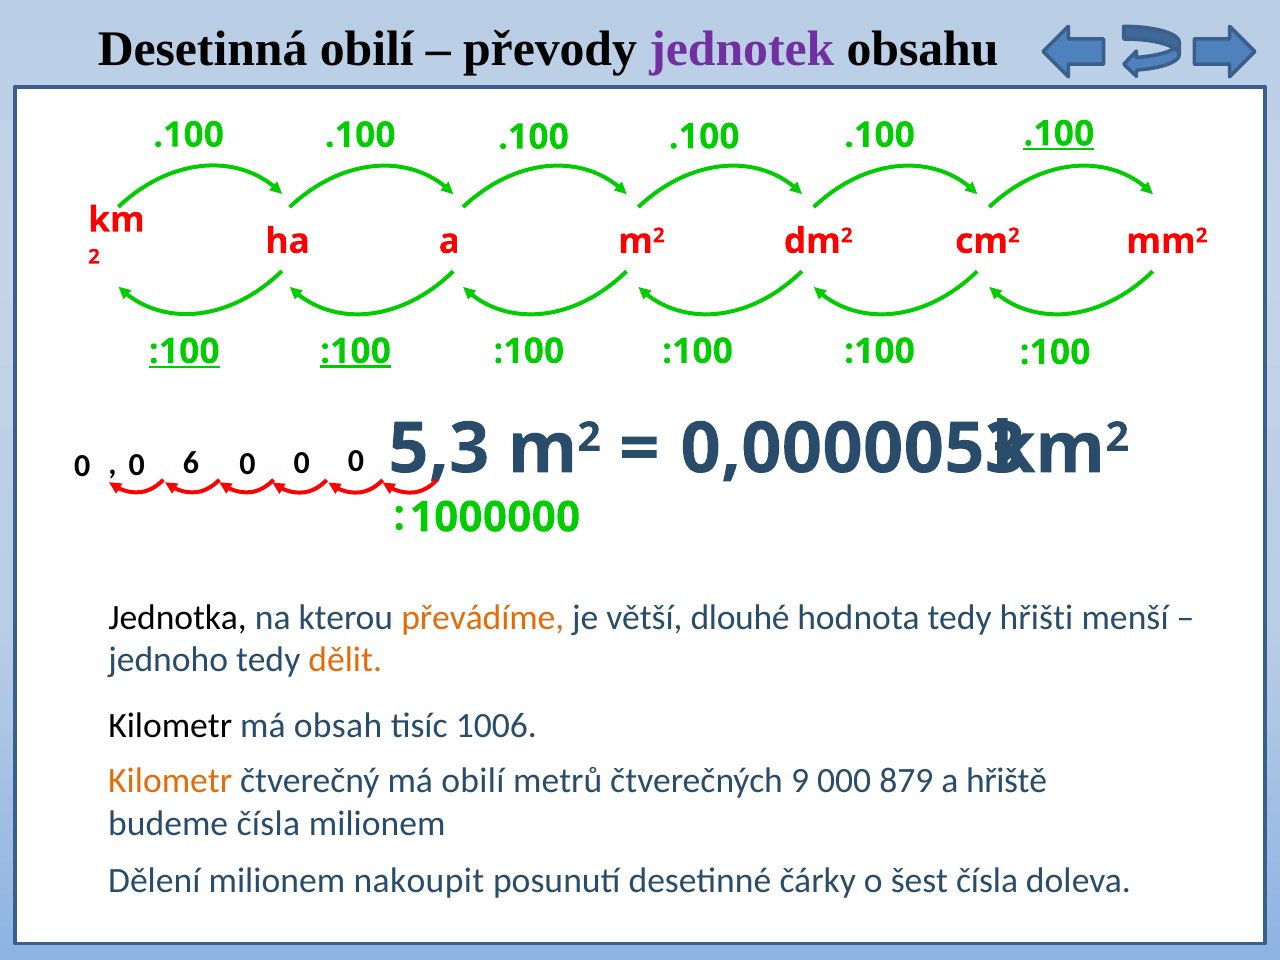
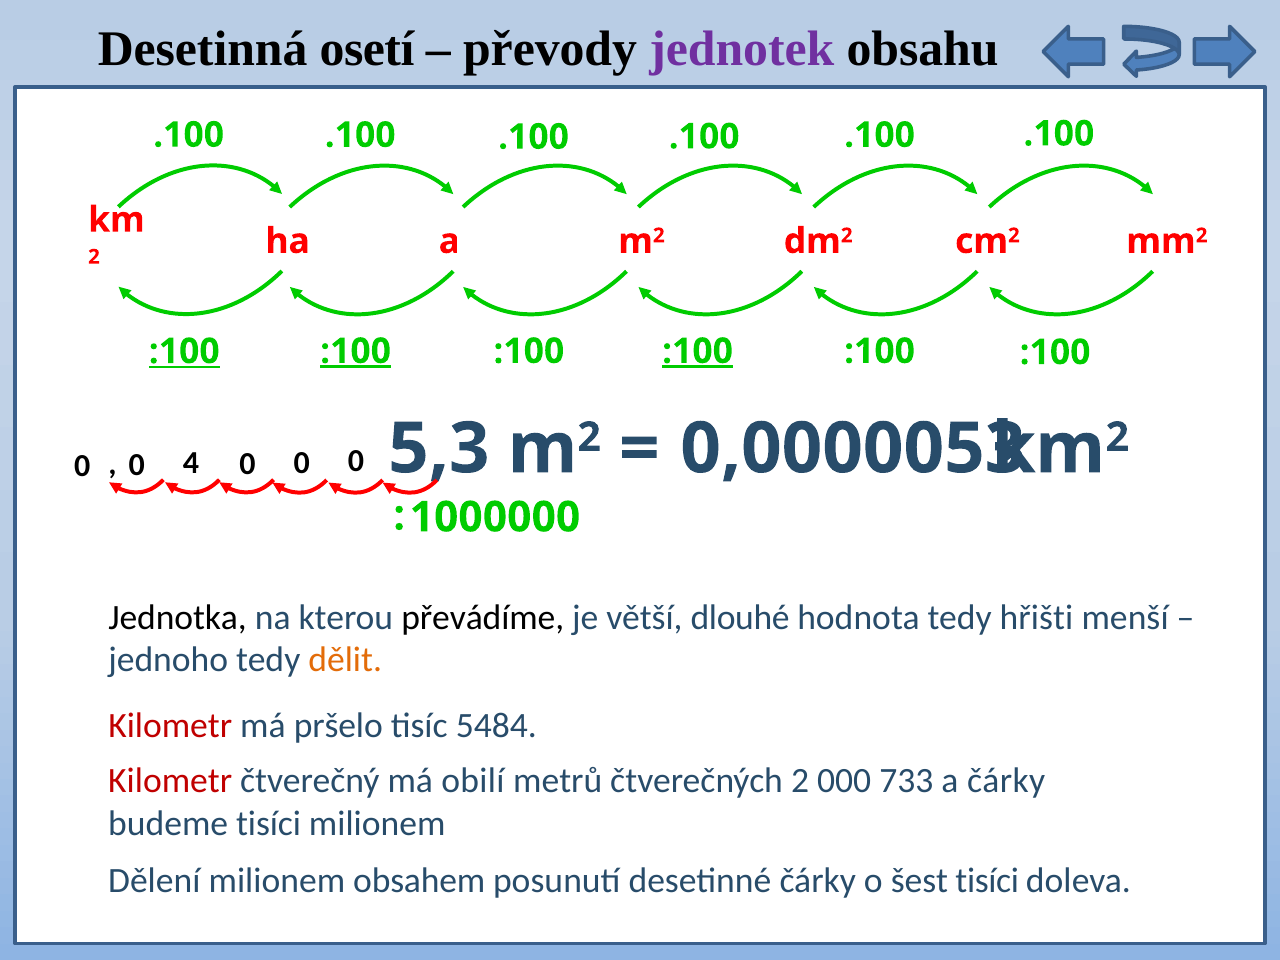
Desetinná obilí: obilí -> osetí (367, 49)
.100 underline: present -> none (1059, 134)
:100 underline: none -> present (698, 351)
6: 6 -> 4 (191, 463)
převádíme colour: orange -> black (483, 617)
Kilometr colour: black -> red (170, 726)
obsah: obsah -> pršelo (338, 726)
1006: 1006 -> 5484 (496, 726)
Kilometr colour: orange -> red (170, 781)
čtverečných 9: 9 -> 2 (800, 781)
879: 879 -> 733 (906, 781)
a hřiště: hřiště -> čárky (1006, 781)
budeme čísla: čísla -> tisíci (269, 824)
nakoupit: nakoupit -> obsahem (419, 881)
šest čísla: čísla -> tisíci (987, 881)
